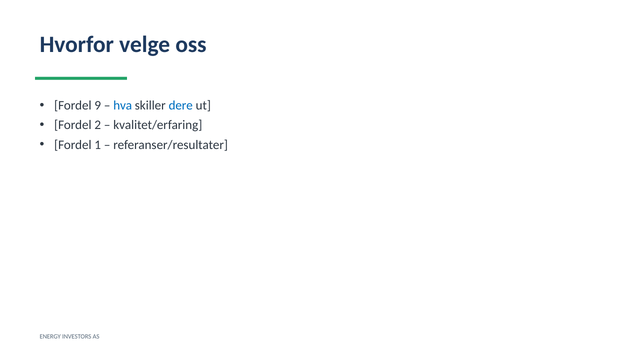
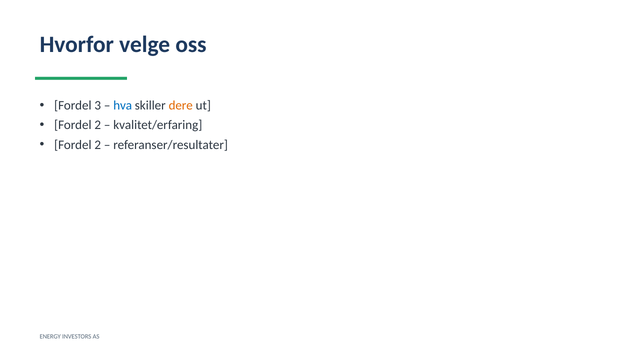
9: 9 -> 3 (98, 106)
dere colour: blue -> orange (181, 106)
1: 1 -> 2 (98, 144)
